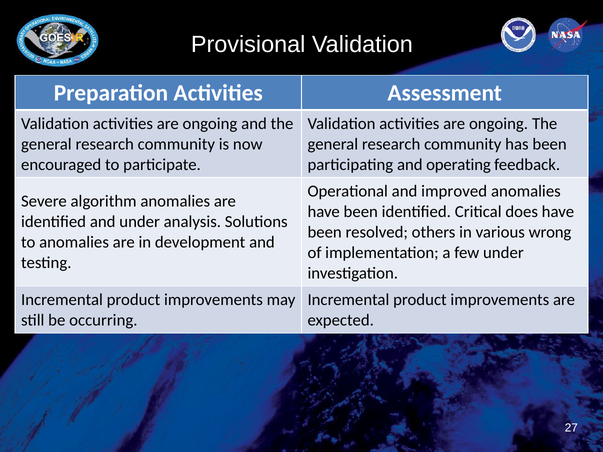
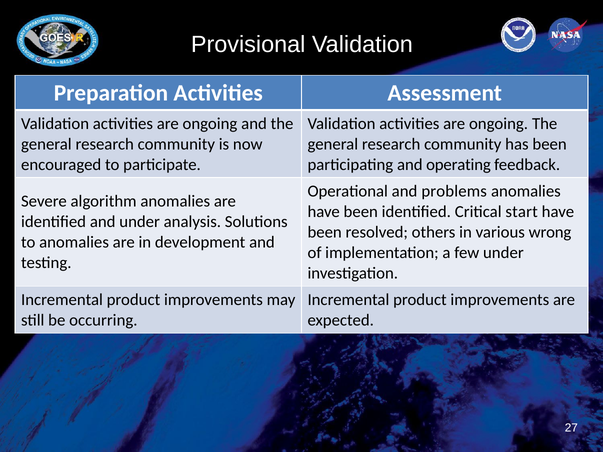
improved: improved -> problems (454, 191)
does: does -> start (522, 212)
